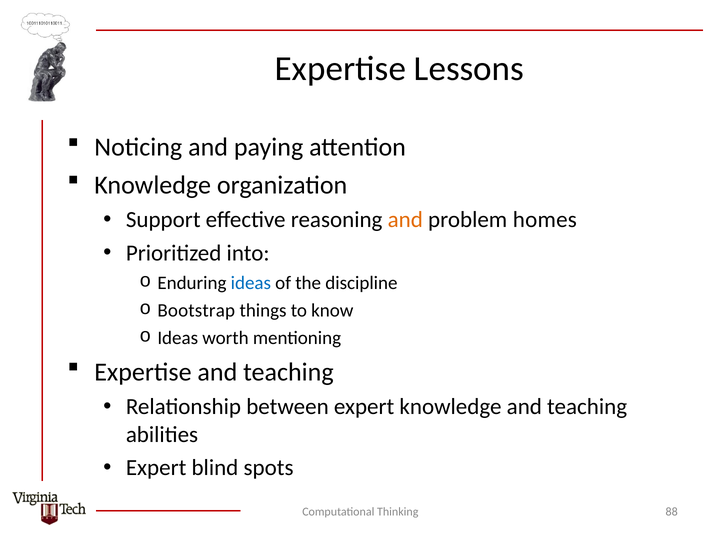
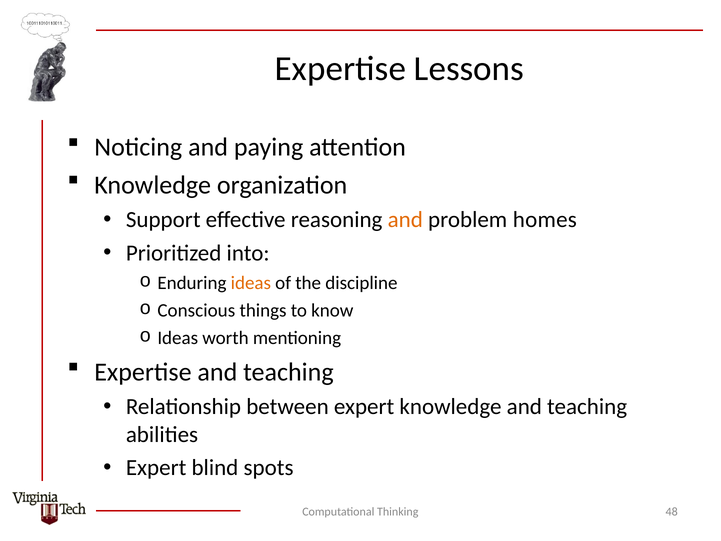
ideas colour: blue -> orange (251, 283)
Bootstrap: Bootstrap -> Conscious (196, 310)
88: 88 -> 48 (672, 512)
